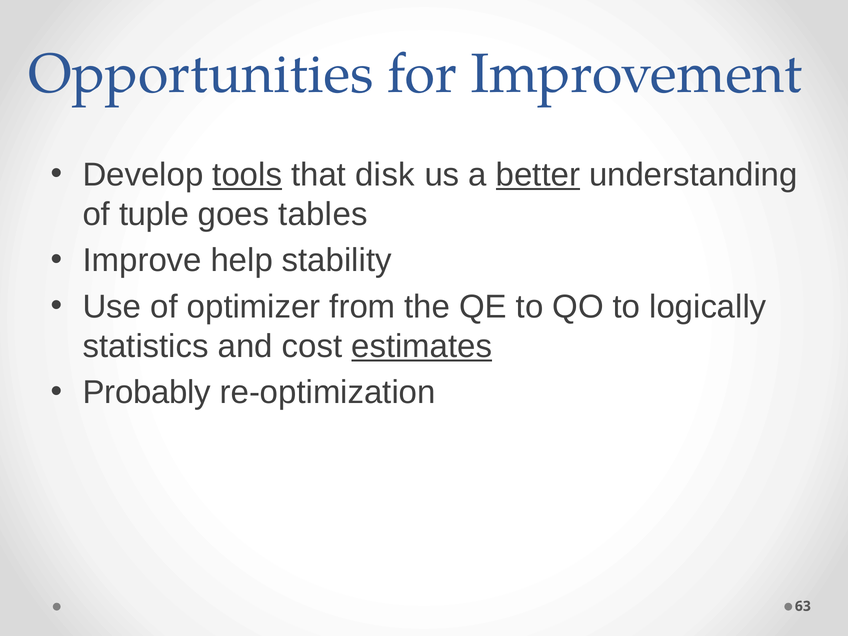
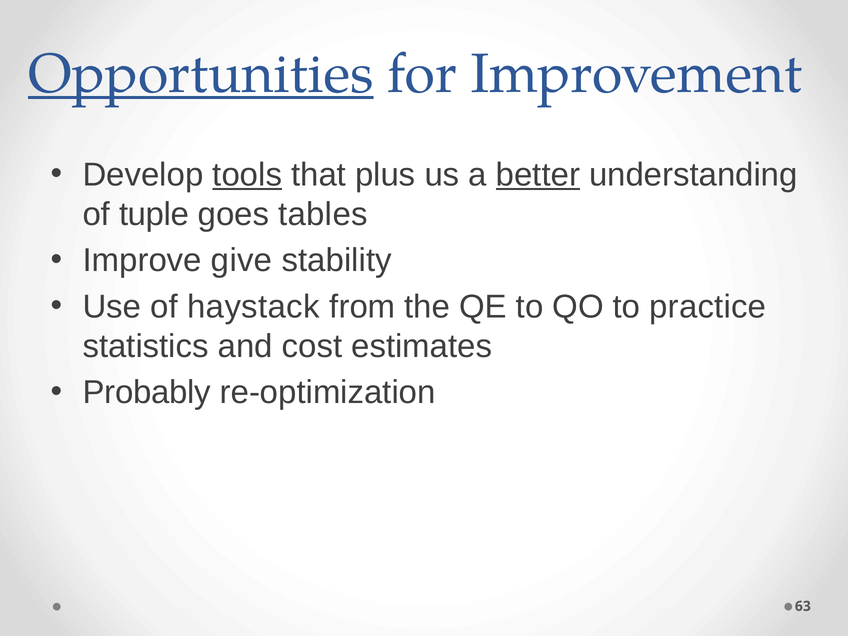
Opportunities underline: none -> present (201, 74)
disk: disk -> plus (385, 175)
help: help -> give (242, 261)
optimizer: optimizer -> haystack (253, 307)
logically: logically -> practice (708, 307)
estimates underline: present -> none (422, 346)
